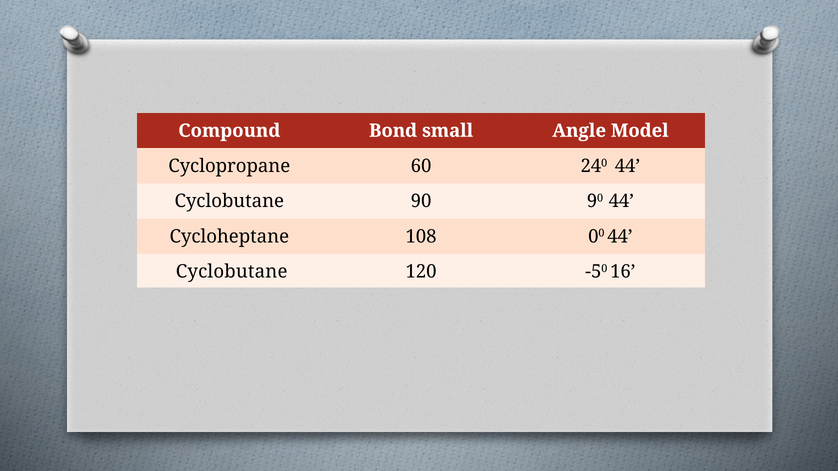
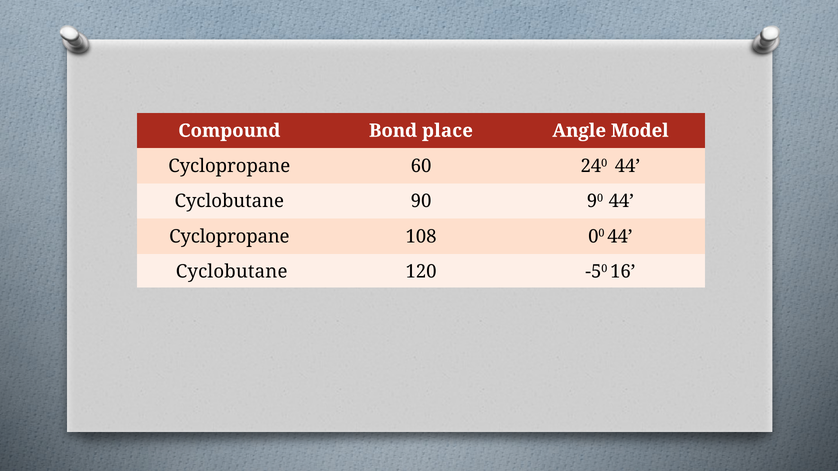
small: small -> place (447, 131)
Cycloheptane: Cycloheptane -> Cyclopropane (229, 237)
